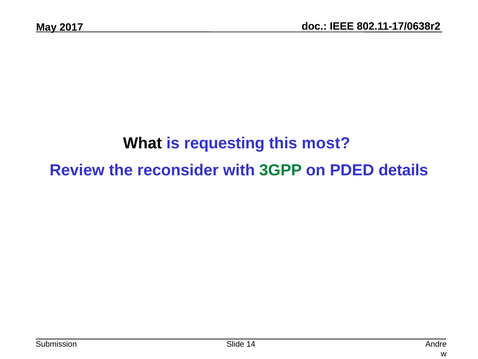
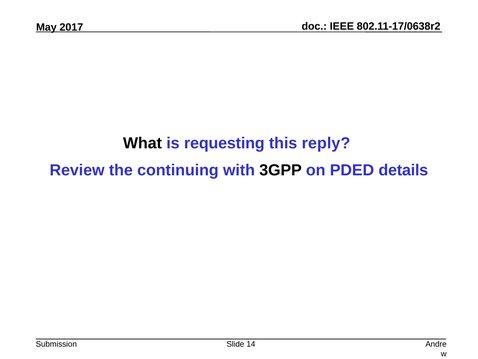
most: most -> reply (326, 143)
reconsider: reconsider -> continuing (178, 170)
3GPP colour: green -> black (281, 170)
